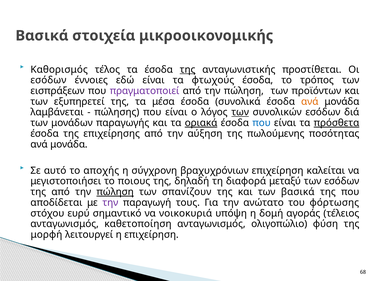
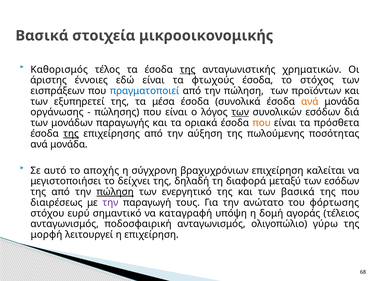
προστίθεται: προστίθεται -> χρηματικών (312, 70)
εσόδων: εσόδων -> άριστης (48, 80)
τρόπος: τρόπος -> στόχος (317, 80)
πραγματοποιεί colour: purple -> blue (145, 91)
λαμβάνεται: λαμβάνεται -> οργάνωσης (57, 112)
οριακά underline: present -> none (201, 123)
που colour: blue -> orange (262, 123)
πρόσθετα underline: present -> none (336, 123)
της underline: none -> present (71, 134)
ποιους: ποιους -> δείχνει (134, 181)
σπανίζουν: σπανίζουν -> ενεργητικό (187, 192)
αποδίδεται: αποδίδεται -> διαιρέσεως (56, 203)
νοικοκυριά: νοικοκυριά -> καταγραφή (186, 213)
καθετοποίηση: καθετοποίηση -> ποδοσφαιρική (138, 224)
φύση: φύση -> γύρω (325, 224)
